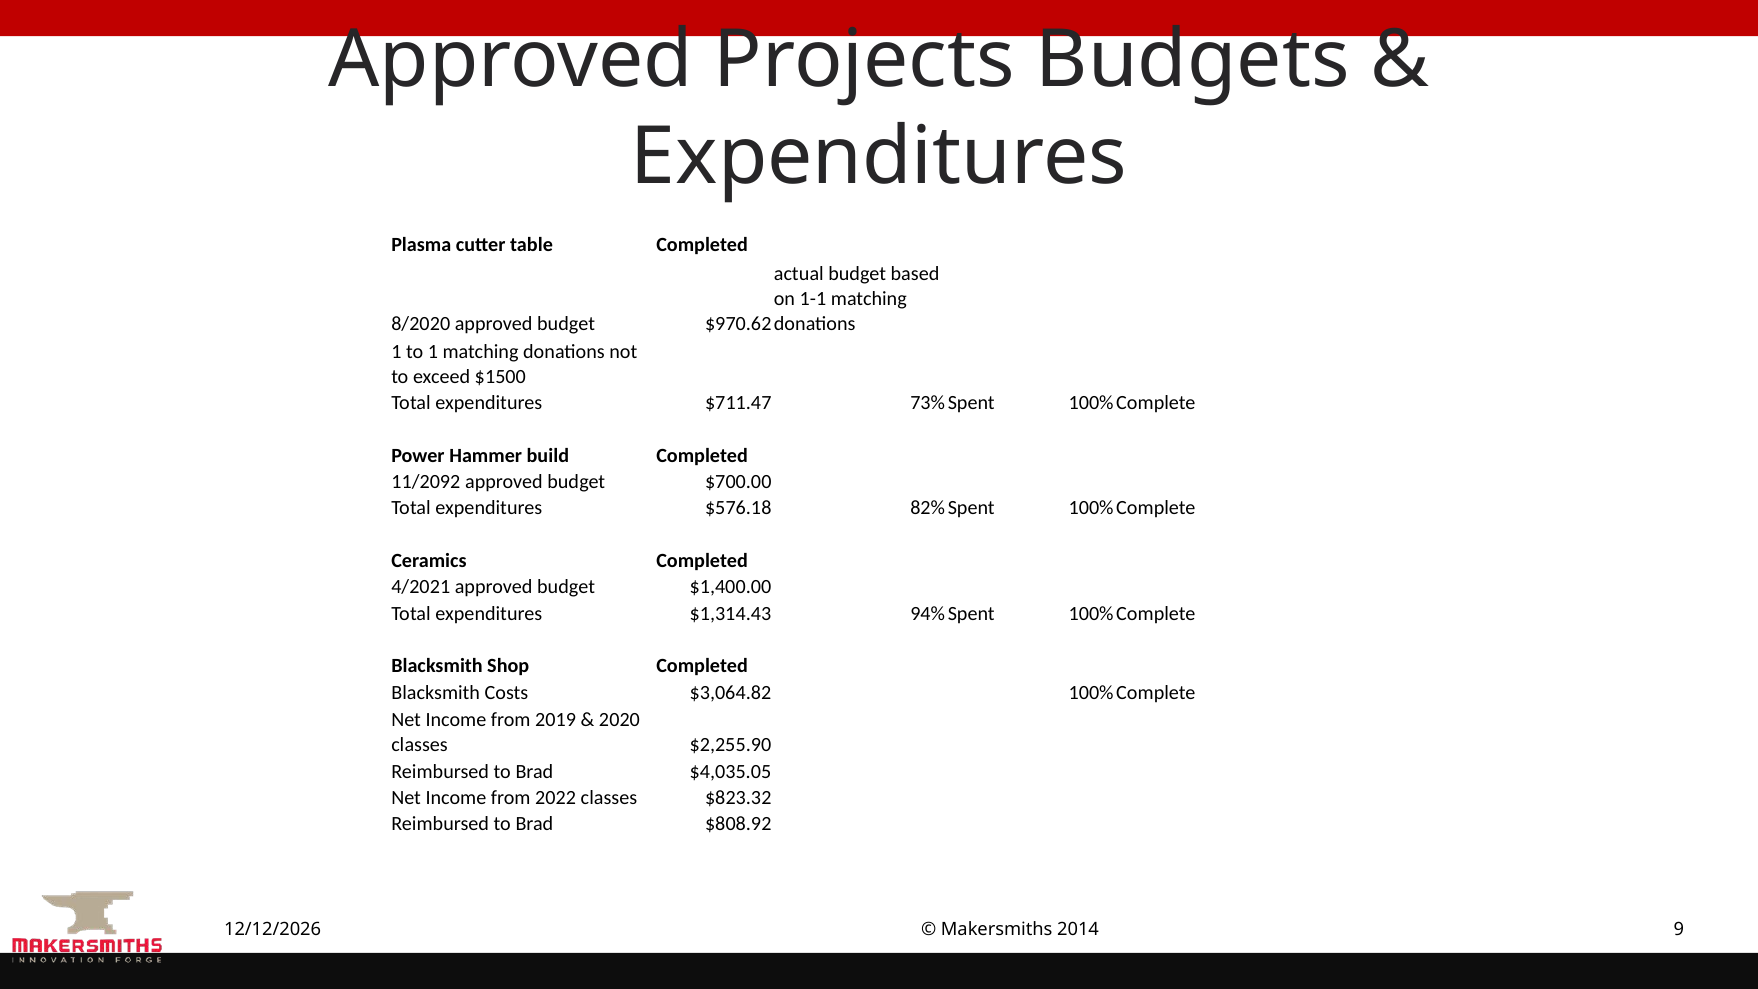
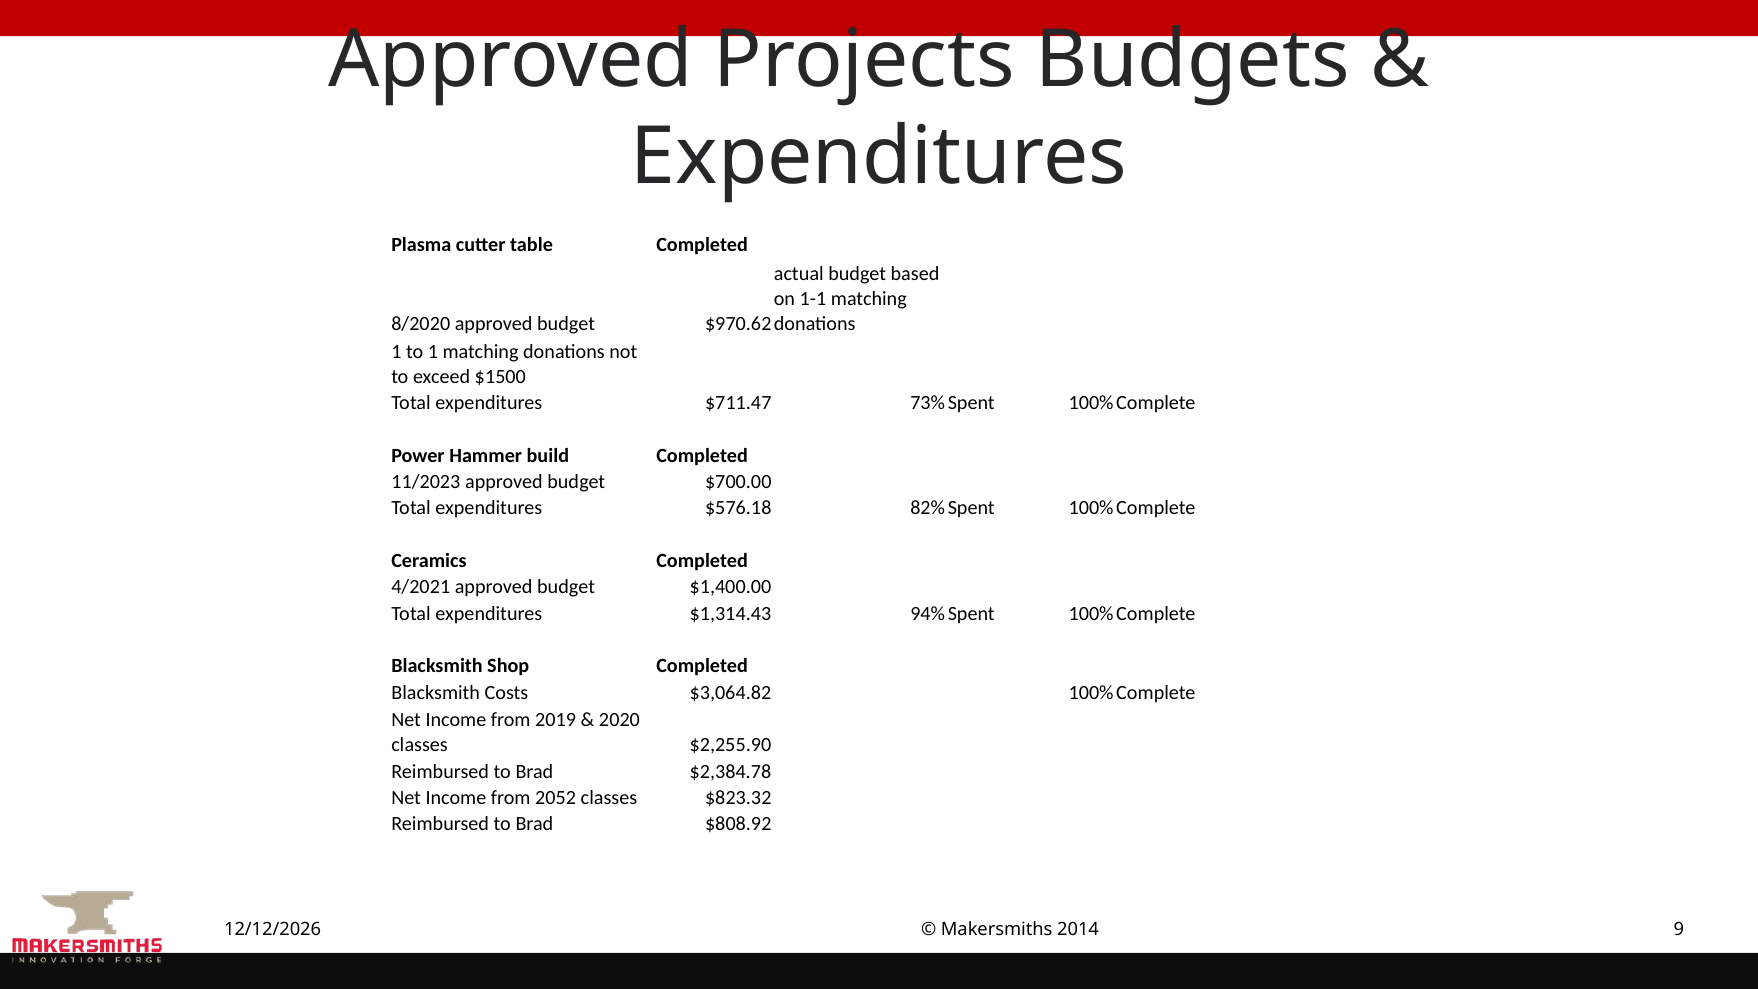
11/2092: 11/2092 -> 11/2023 (426, 482)
$4,035.05: $4,035.05 -> $2,384.78 (730, 771)
2022: 2022 -> 2052 (556, 798)
